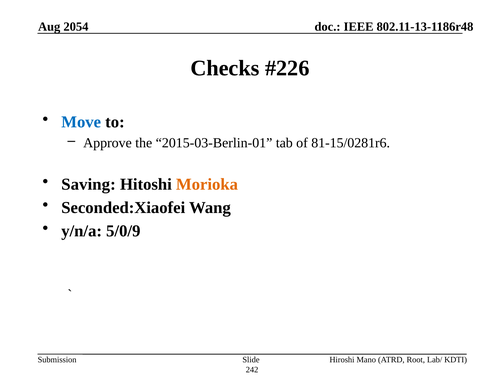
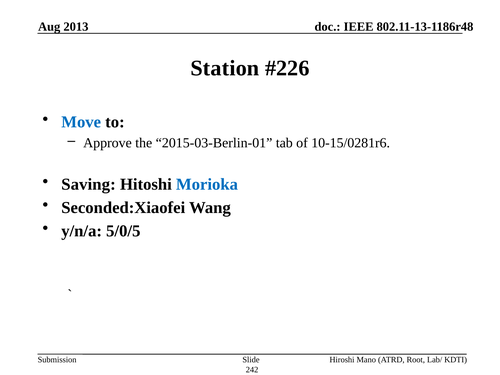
2054: 2054 -> 2013 (76, 27)
Checks: Checks -> Station (225, 68)
81-15/0281r6: 81-15/0281r6 -> 10-15/0281r6 (351, 143)
Morioka colour: orange -> blue (207, 184)
5/0/9: 5/0/9 -> 5/0/5 (123, 231)
